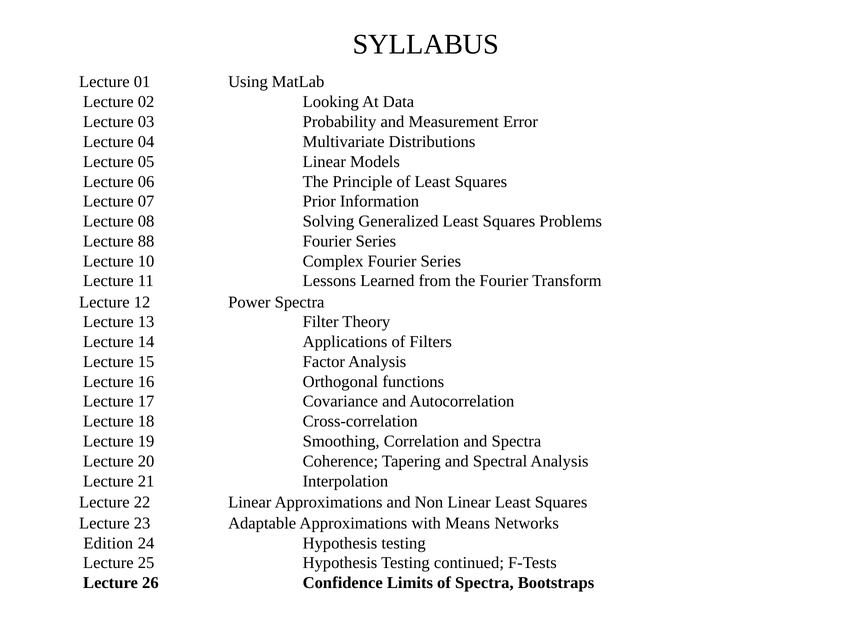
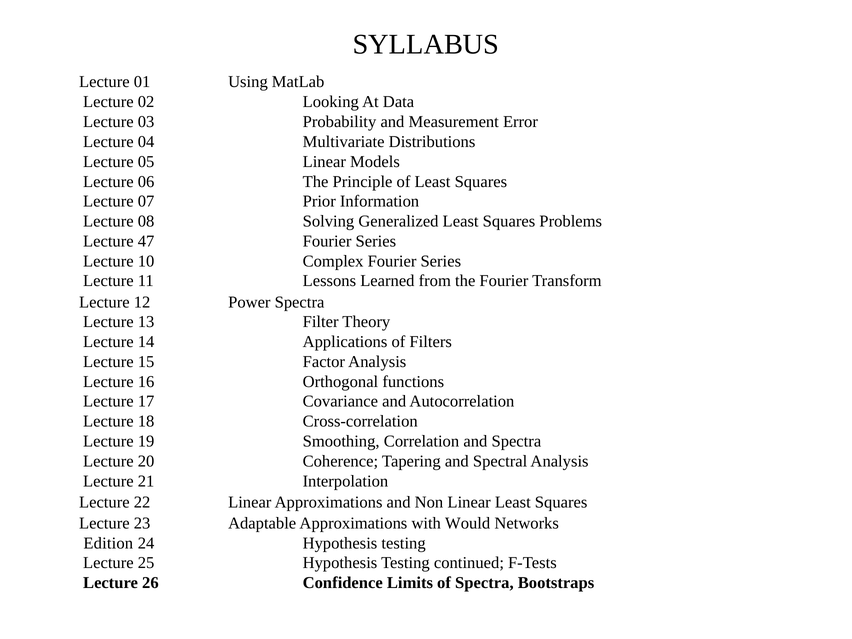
88: 88 -> 47 (146, 241)
Means: Means -> Would (468, 523)
